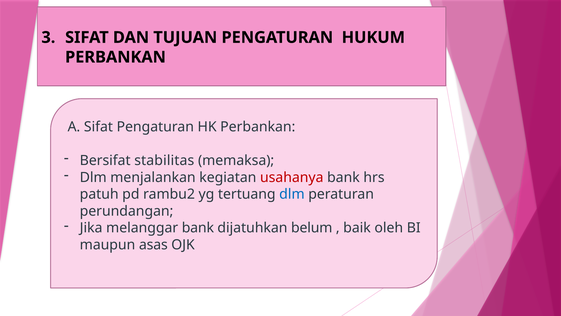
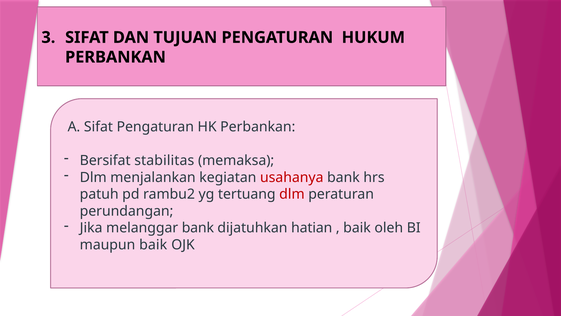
dlm colour: blue -> red (292, 194)
belum: belum -> hatian (312, 228)
maupun asas: asas -> baik (153, 245)
